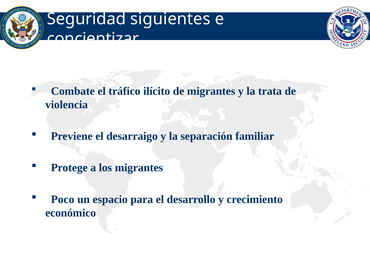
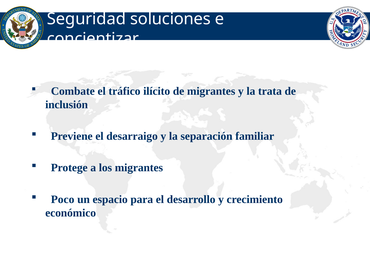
siguientes: siguientes -> soluciones (171, 19)
violencia: violencia -> inclusión (67, 105)
